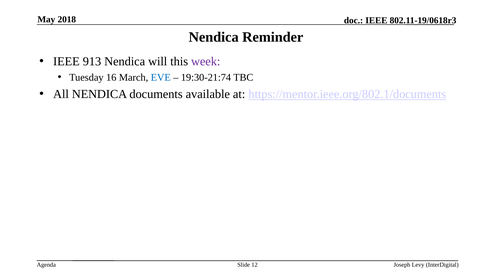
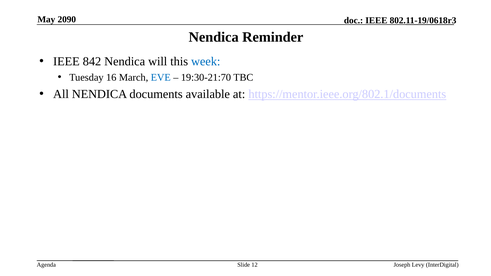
2018: 2018 -> 2090 (67, 20)
913: 913 -> 842 (92, 62)
week colour: purple -> blue (206, 62)
19:30-21:74: 19:30-21:74 -> 19:30-21:70 (206, 77)
